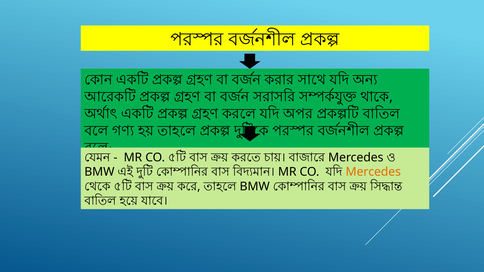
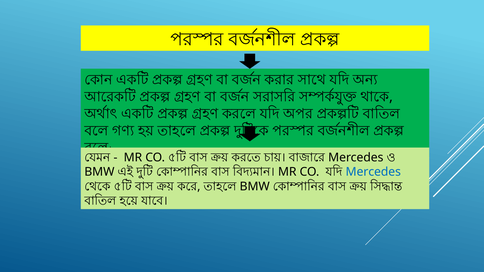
Mercedes colour: orange -> blue (373, 172)
